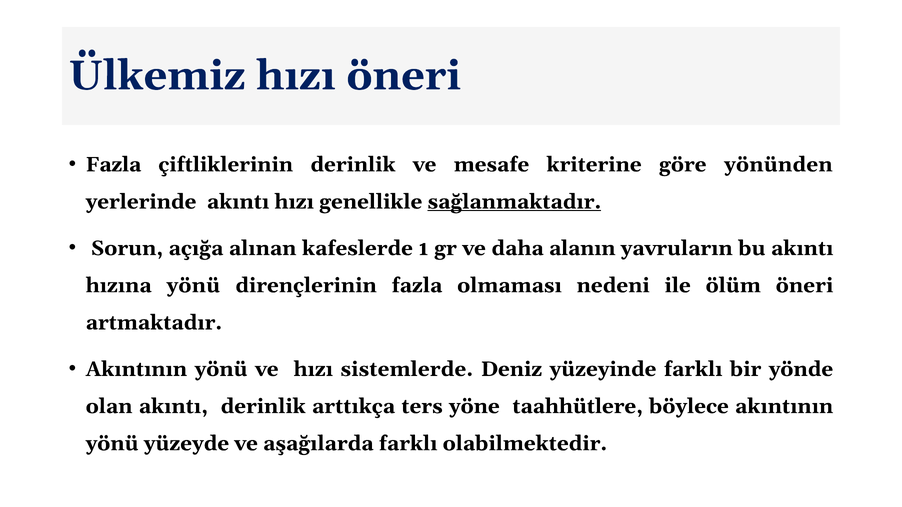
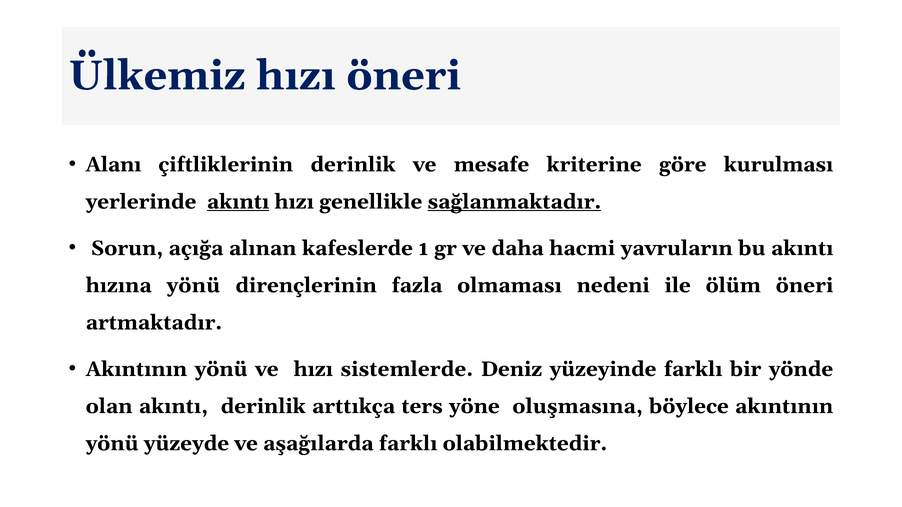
Fazla: Fazla -> Alanı (113, 165)
yönünden: yönünden -> kurulması (778, 165)
akıntı underline: none -> present (238, 202)
alanın: alanın -> hacmi (582, 248)
taahhütlere: taahhütlere -> oluşmasına (578, 407)
